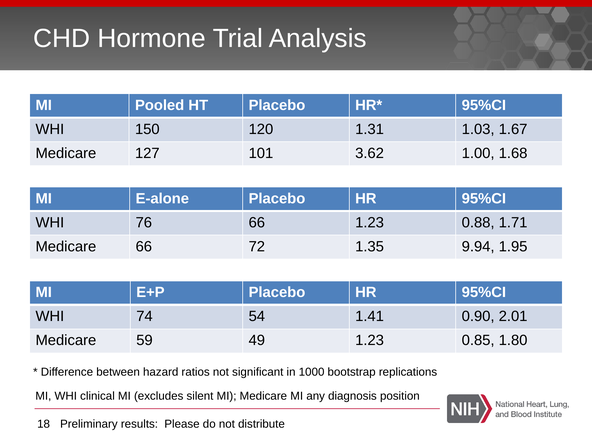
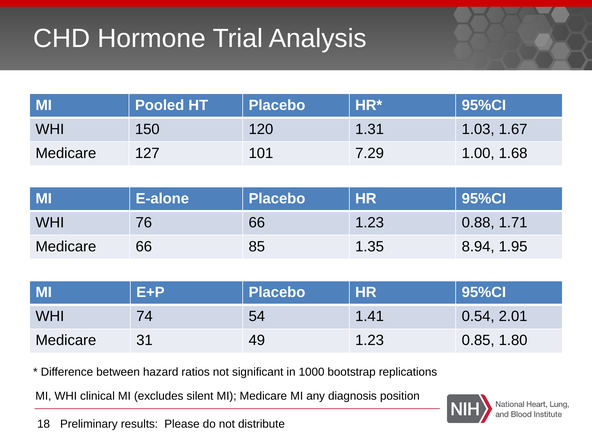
3.62: 3.62 -> 7.29 (370, 153)
72: 72 -> 85 (257, 247)
9.94: 9.94 -> 8.94 (478, 247)
0.90: 0.90 -> 0.54 (478, 316)
59: 59 -> 31 (144, 340)
